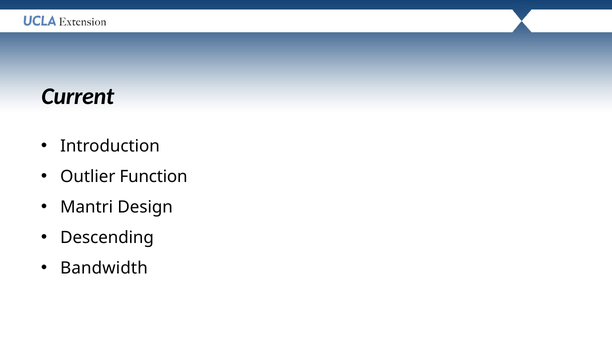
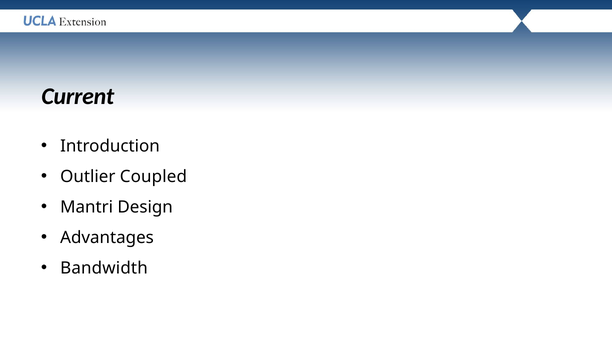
Function: Function -> Coupled (153, 177)
Descending: Descending -> Advantages (107, 238)
